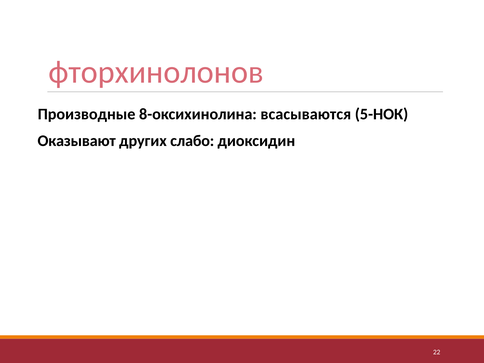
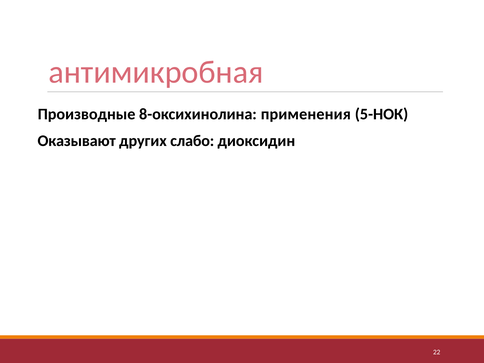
фторхинолонов: фторхинолонов -> антимикробная (156, 72)
всасываются: всасываются -> применения (306, 114)
